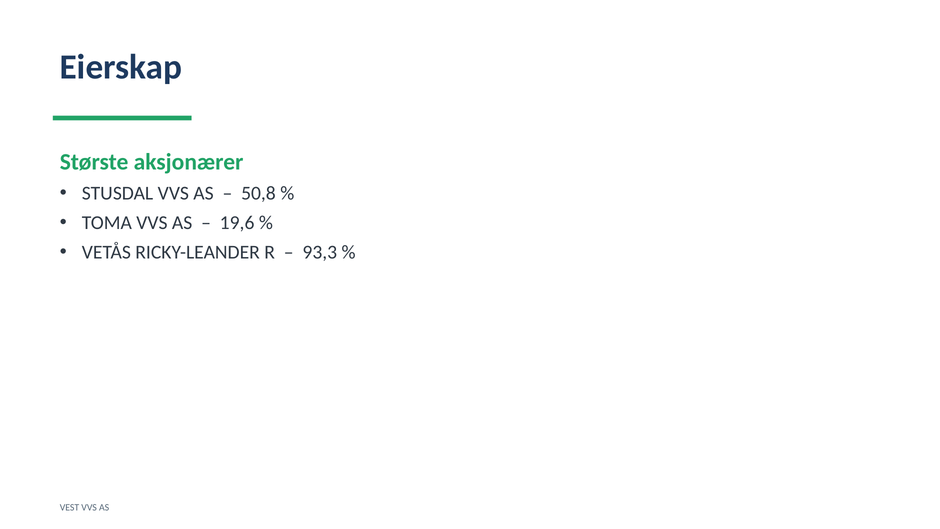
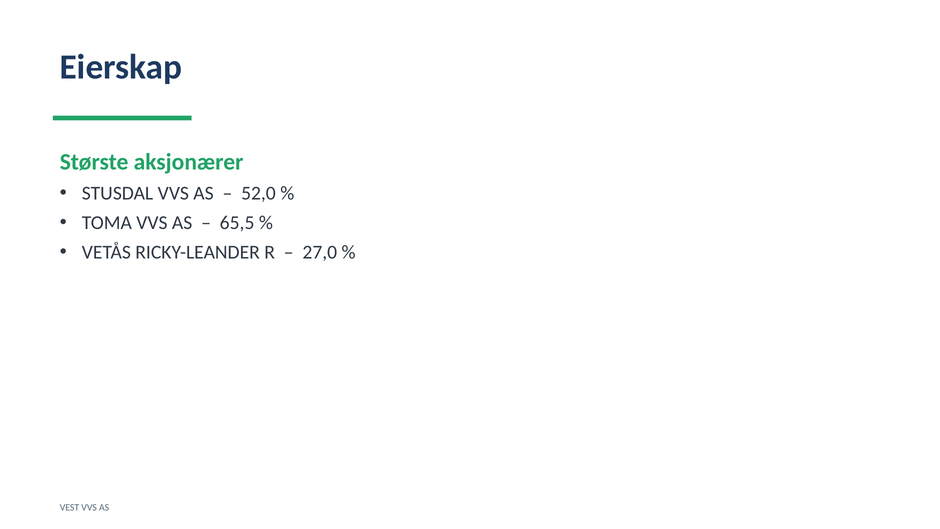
50,8: 50,8 -> 52,0 (258, 193)
19,6: 19,6 -> 65,5 (237, 223)
93,3: 93,3 -> 27,0 (320, 252)
